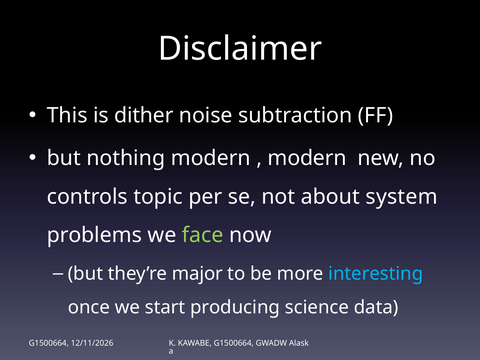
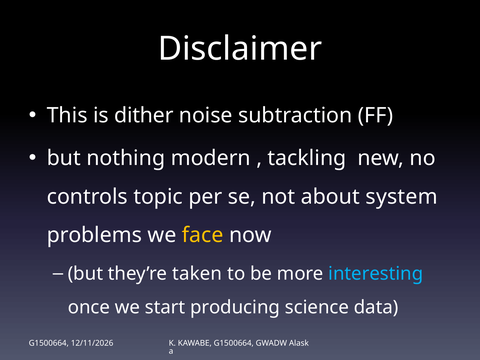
modern: modern -> tackling (307, 158)
face colour: light green -> yellow (203, 235)
major: major -> taken (197, 274)
